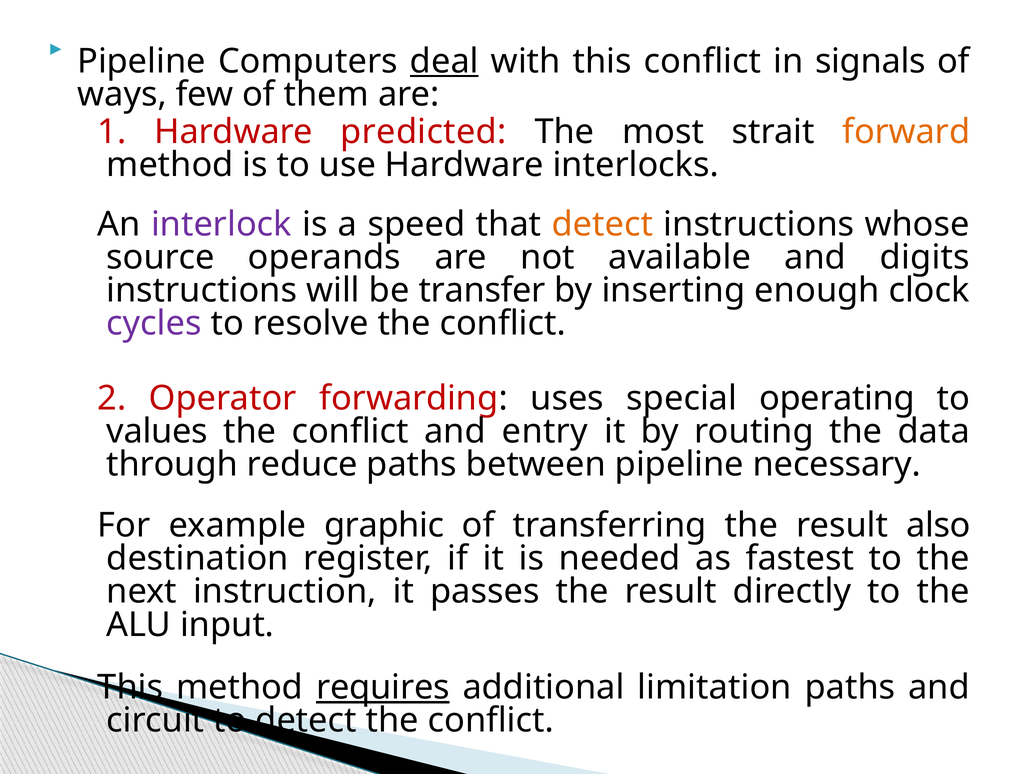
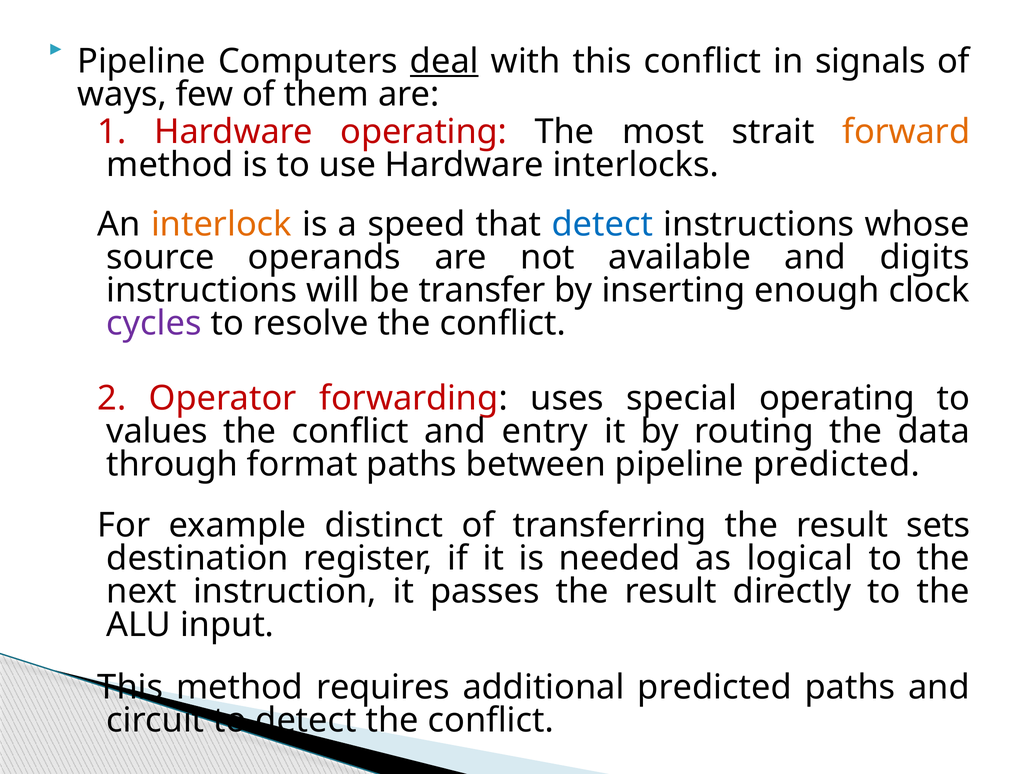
Hardware predicted: predicted -> operating (424, 132)
interlock colour: purple -> orange (221, 224)
detect colour: orange -> blue (602, 224)
reduce: reduce -> format (302, 465)
pipeline necessary: necessary -> predicted (836, 465)
graphic: graphic -> distinct (384, 526)
also: also -> sets (938, 526)
fastest: fastest -> logical (800, 559)
requires underline: present -> none (383, 687)
additional limitation: limitation -> predicted (715, 687)
